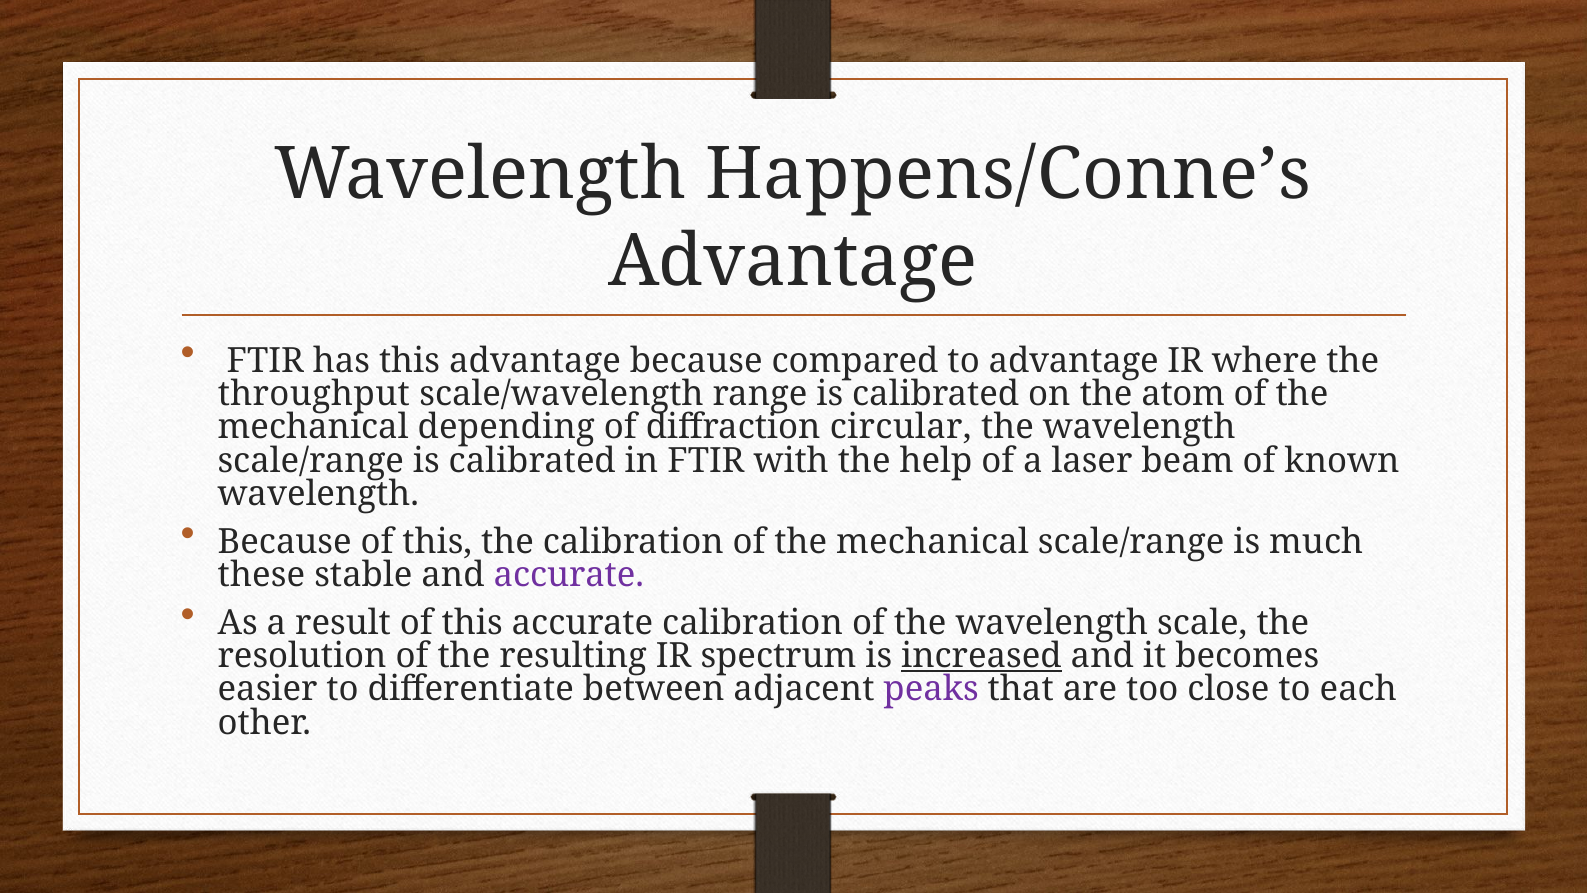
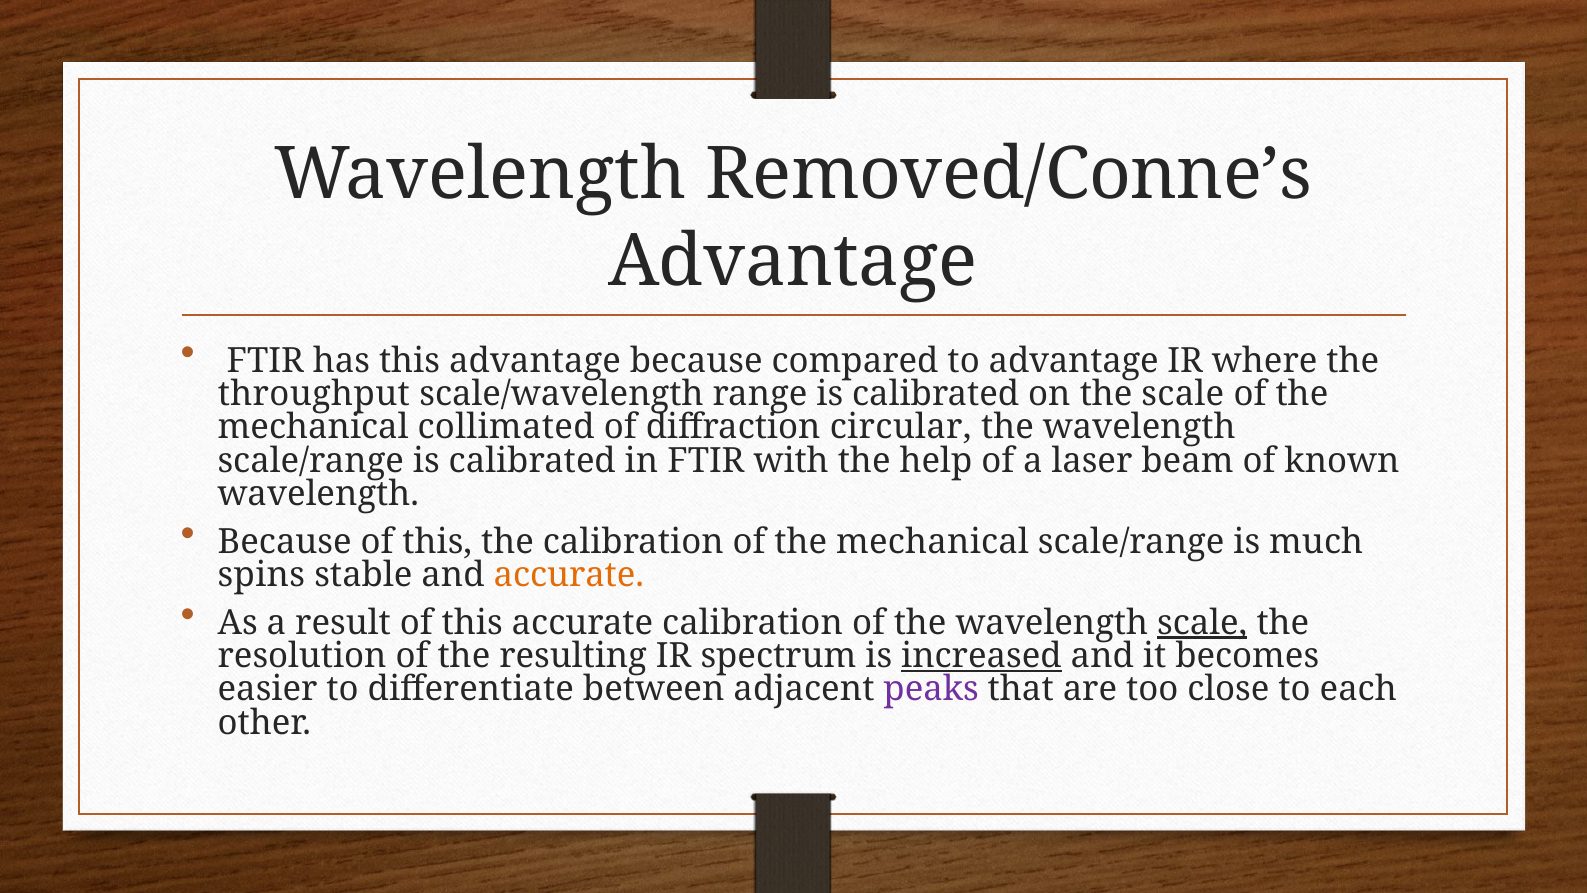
Happens/Conne’s: Happens/Conne’s -> Removed/Conne’s (1009, 174)
the atom: atom -> scale (1183, 394)
depending: depending -> collimated (506, 427)
these: these -> spins (261, 575)
accurate colour: purple -> orange (569, 575)
scale underline: none -> present (1202, 622)
